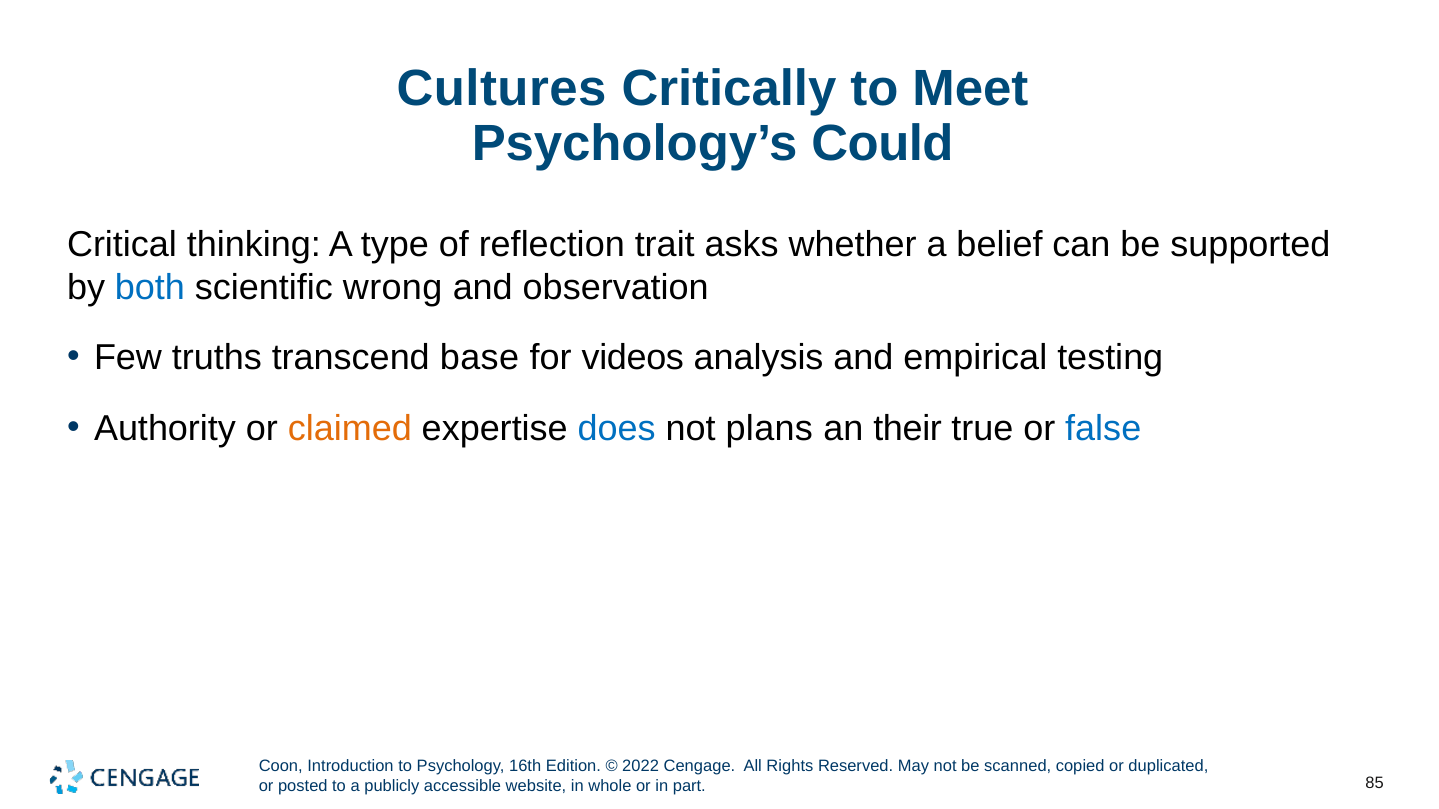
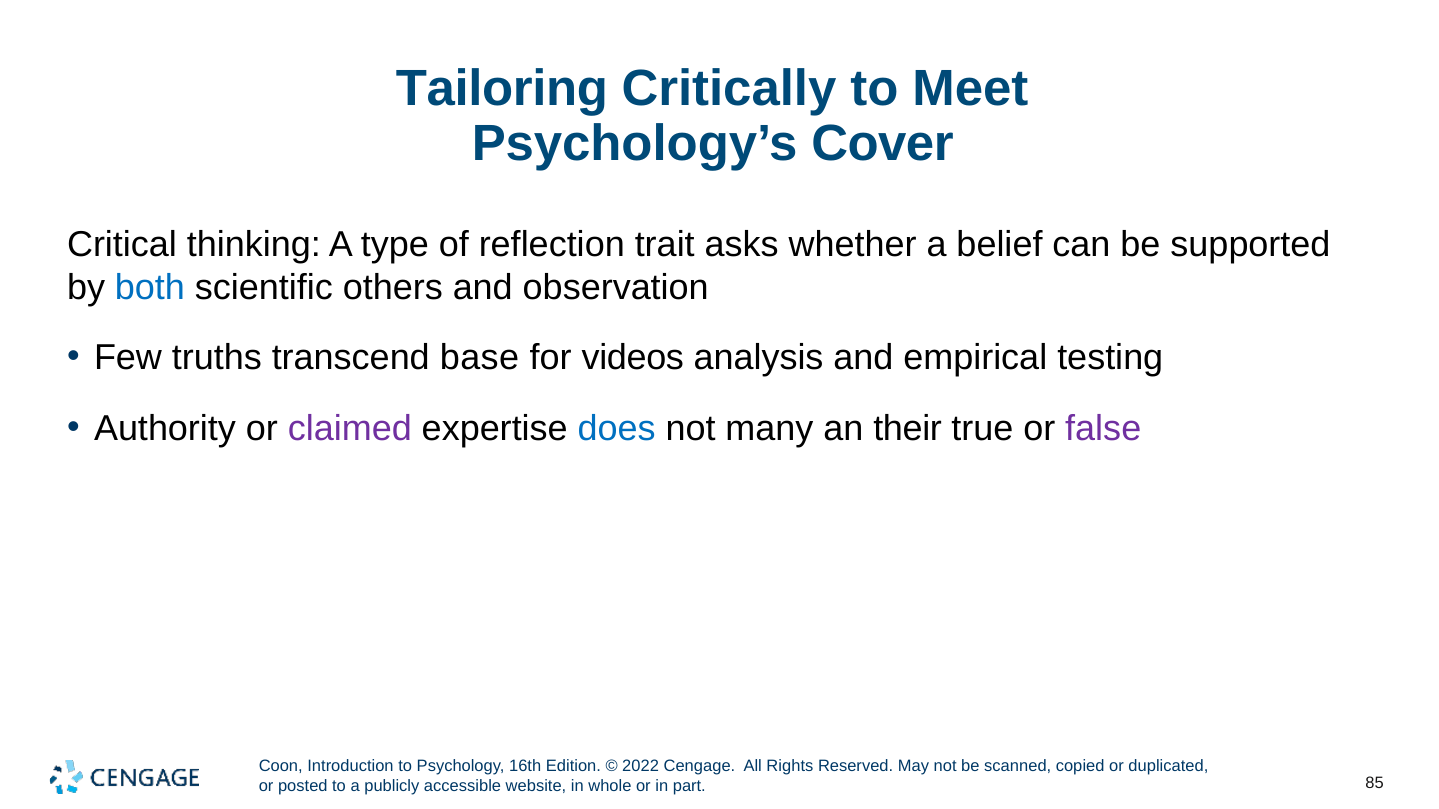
Cultures: Cultures -> Tailoring (502, 88)
Could: Could -> Cover (882, 144)
wrong: wrong -> others (393, 288)
claimed colour: orange -> purple (350, 428)
plans: plans -> many (769, 428)
false colour: blue -> purple (1103, 428)
